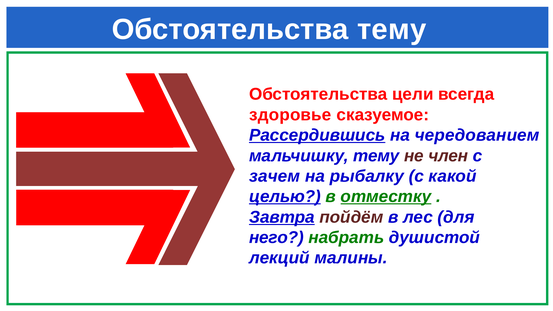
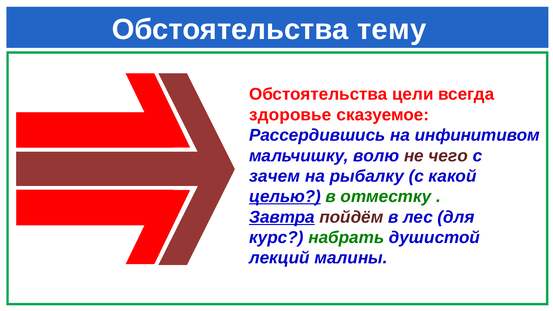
Рассердившись underline: present -> none (317, 135)
чередованием: чередованием -> инфинитивом (477, 135)
мальчишку тему: тему -> волю (376, 156)
член: член -> чего (448, 156)
отместку underline: present -> none (386, 197)
него: него -> курс (276, 238)
